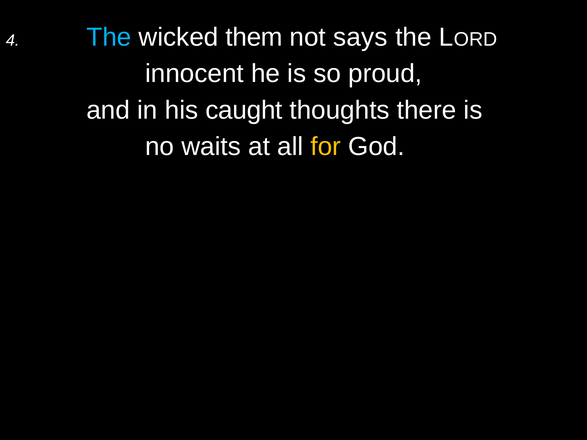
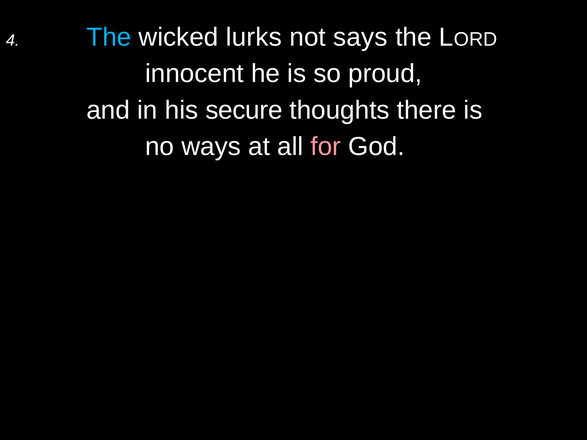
them: them -> lurks (254, 37)
caught: caught -> secure (244, 110)
waits: waits -> ways (211, 147)
for colour: yellow -> pink (326, 147)
